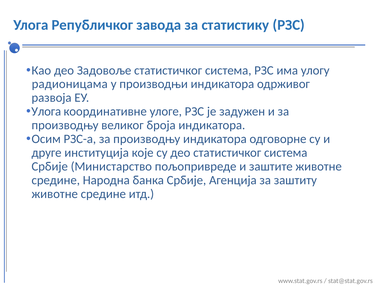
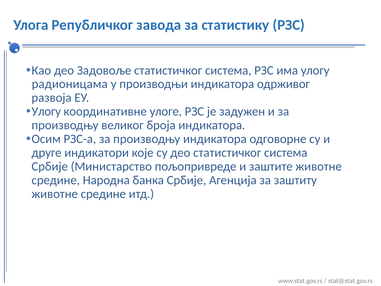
Улога: Улога -> Улогу (46, 111)
институција: институција -> индикатори (97, 153)
